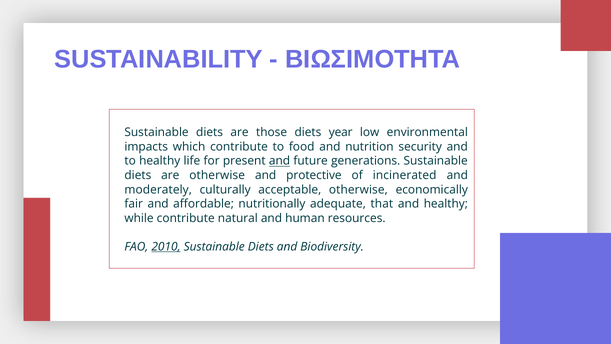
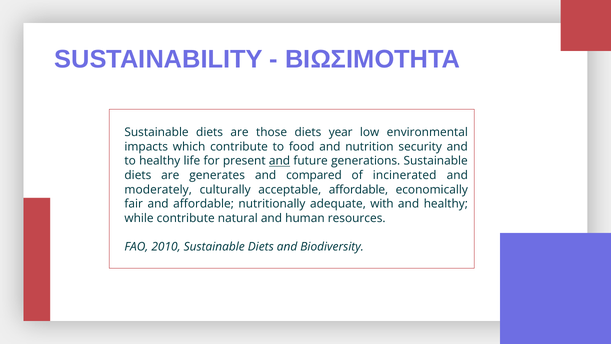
are otherwise: otherwise -> generates (217, 175)
protective: protective -> compared (314, 175)
acceptable otherwise: otherwise -> affordable (358, 189)
that: that -> with (382, 204)
2010 underline: present -> none (166, 246)
